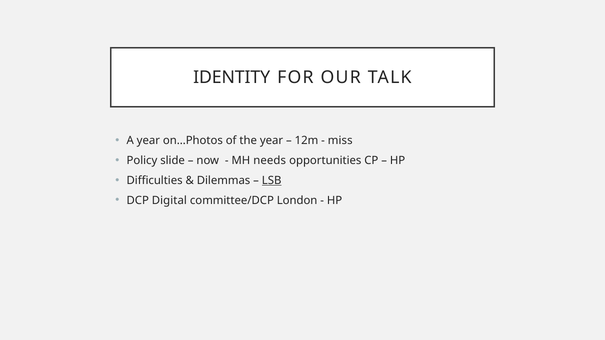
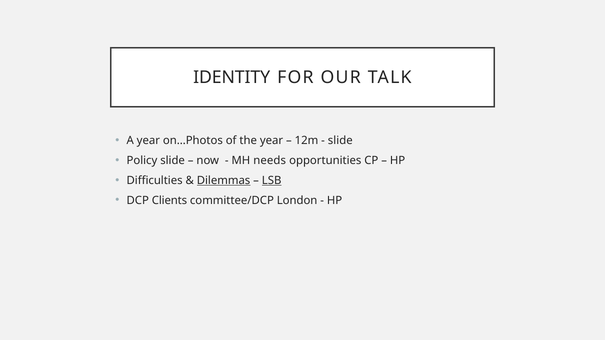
miss: miss -> slide (340, 141)
Dilemmas underline: none -> present (224, 181)
Digital: Digital -> Clients (169, 201)
